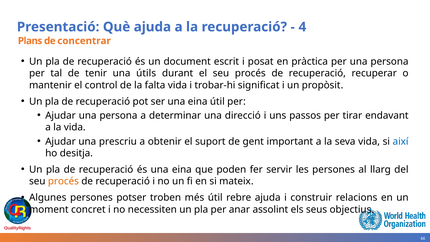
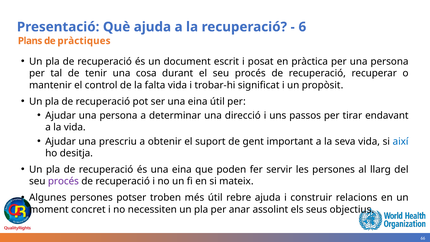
4: 4 -> 6 (302, 27)
concentrar: concentrar -> pràctiques (84, 41)
útils: útils -> cosa (146, 73)
procés colour: orange -> purple (63, 181)
